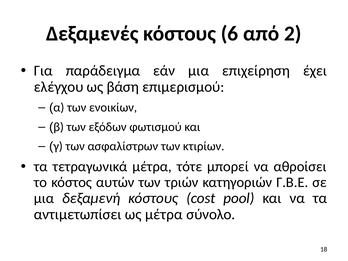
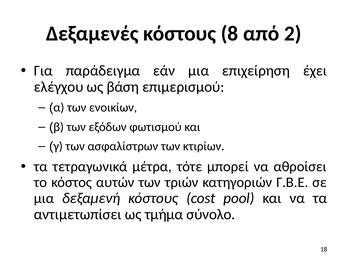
6: 6 -> 8 (230, 34)
ως μέτρα: μέτρα -> τμήμα (164, 214)
